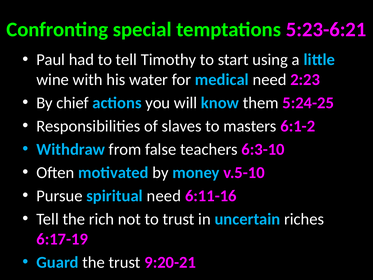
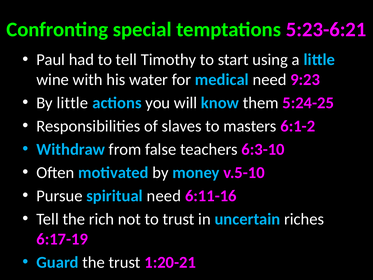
2:23: 2:23 -> 9:23 (305, 80)
By chief: chief -> little (72, 103)
9:20-21: 9:20-21 -> 1:20-21 (170, 262)
